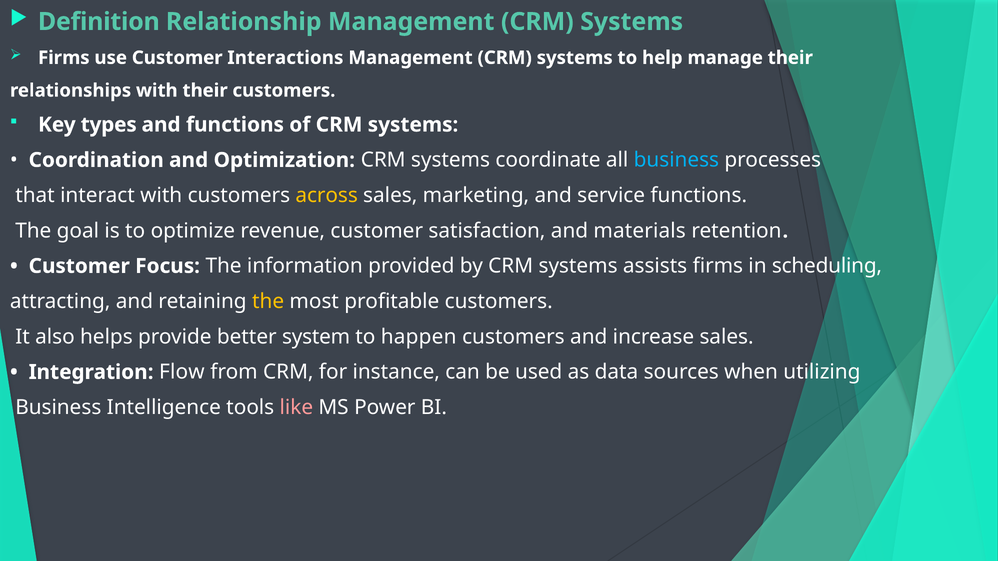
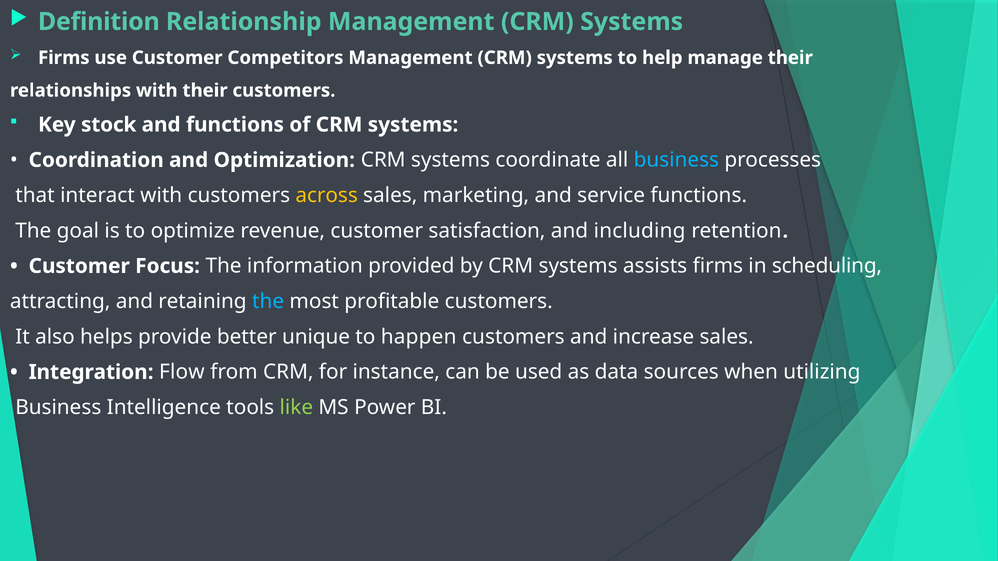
Interactions: Interactions -> Competitors (285, 58)
types: types -> stock (109, 125)
materials: materials -> including (640, 231)
the colour: yellow -> light blue (268, 302)
system: system -> unique (316, 337)
like colour: pink -> light green (296, 408)
